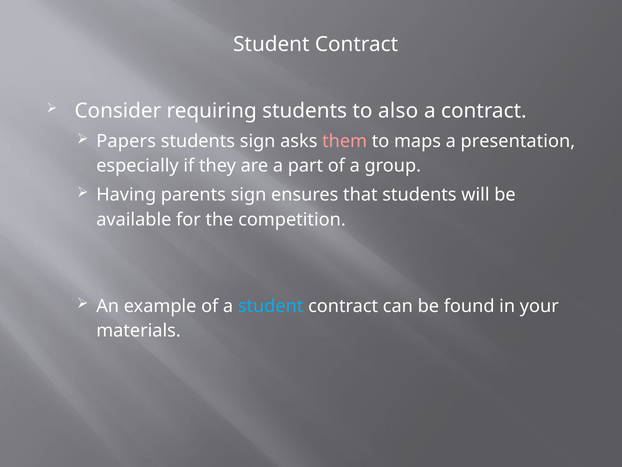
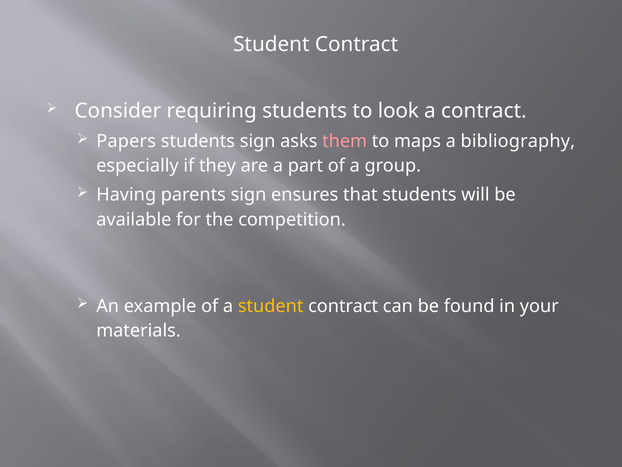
also: also -> look (398, 111)
presentation: presentation -> bibliography (518, 141)
student colour: light blue -> yellow (271, 306)
